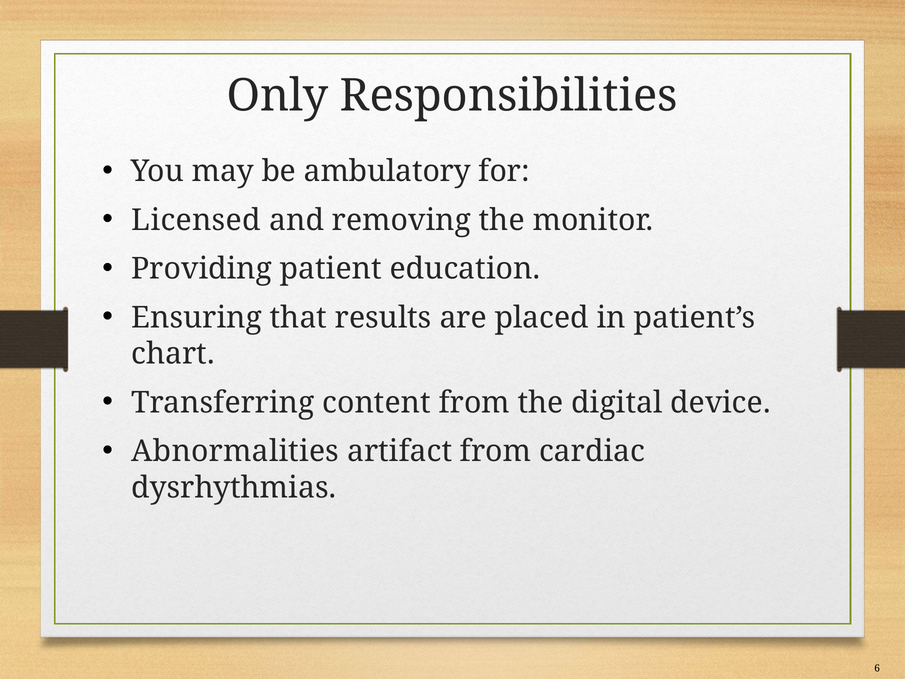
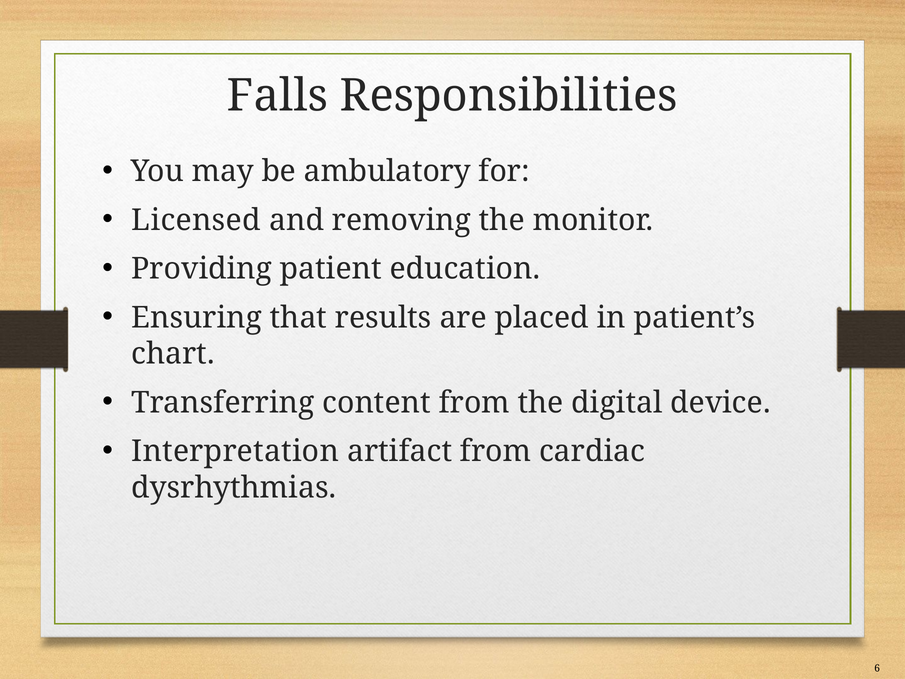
Only: Only -> Falls (278, 96)
Abnormalities: Abnormalities -> Interpretation (235, 451)
